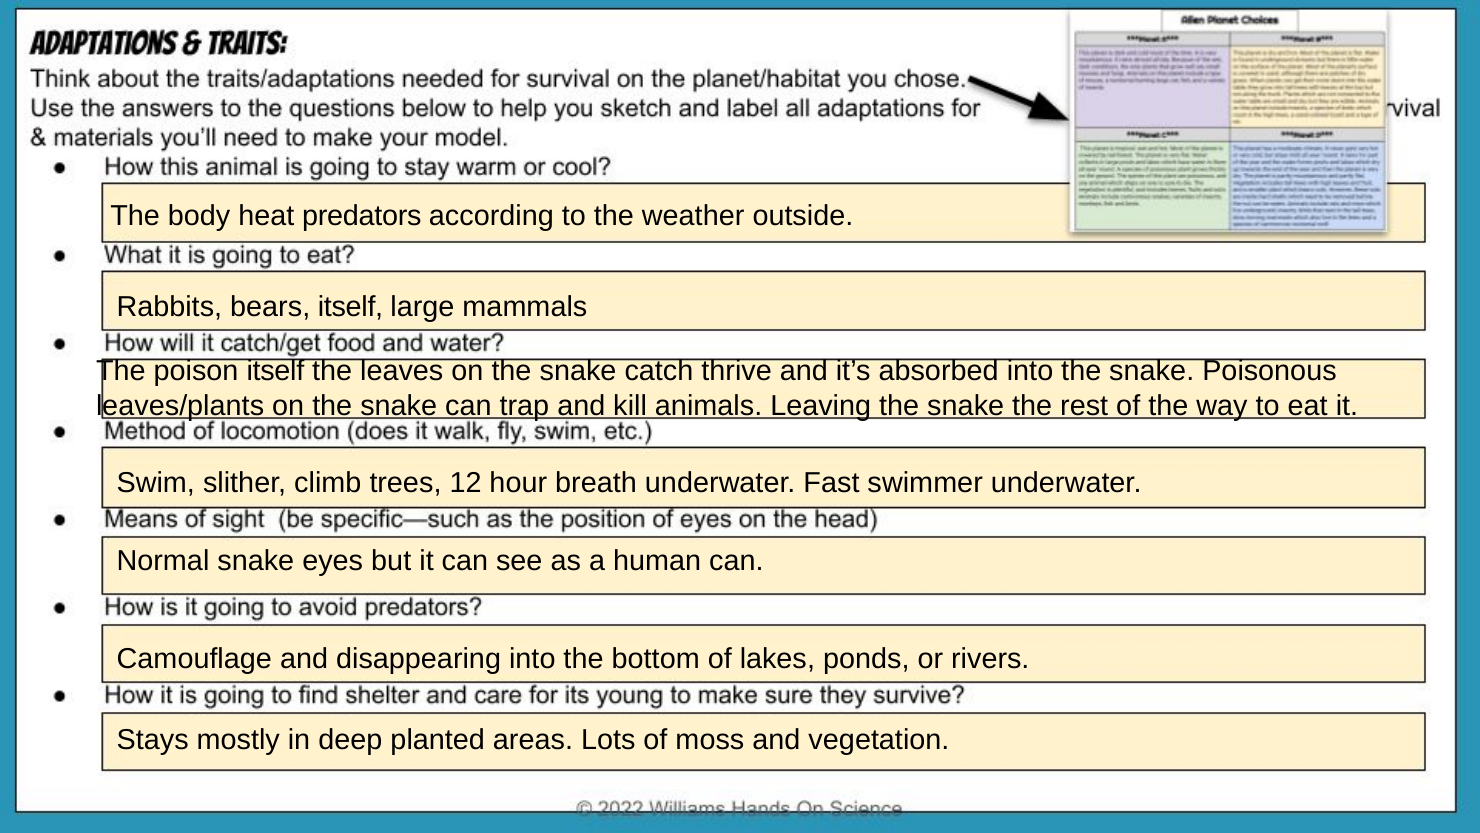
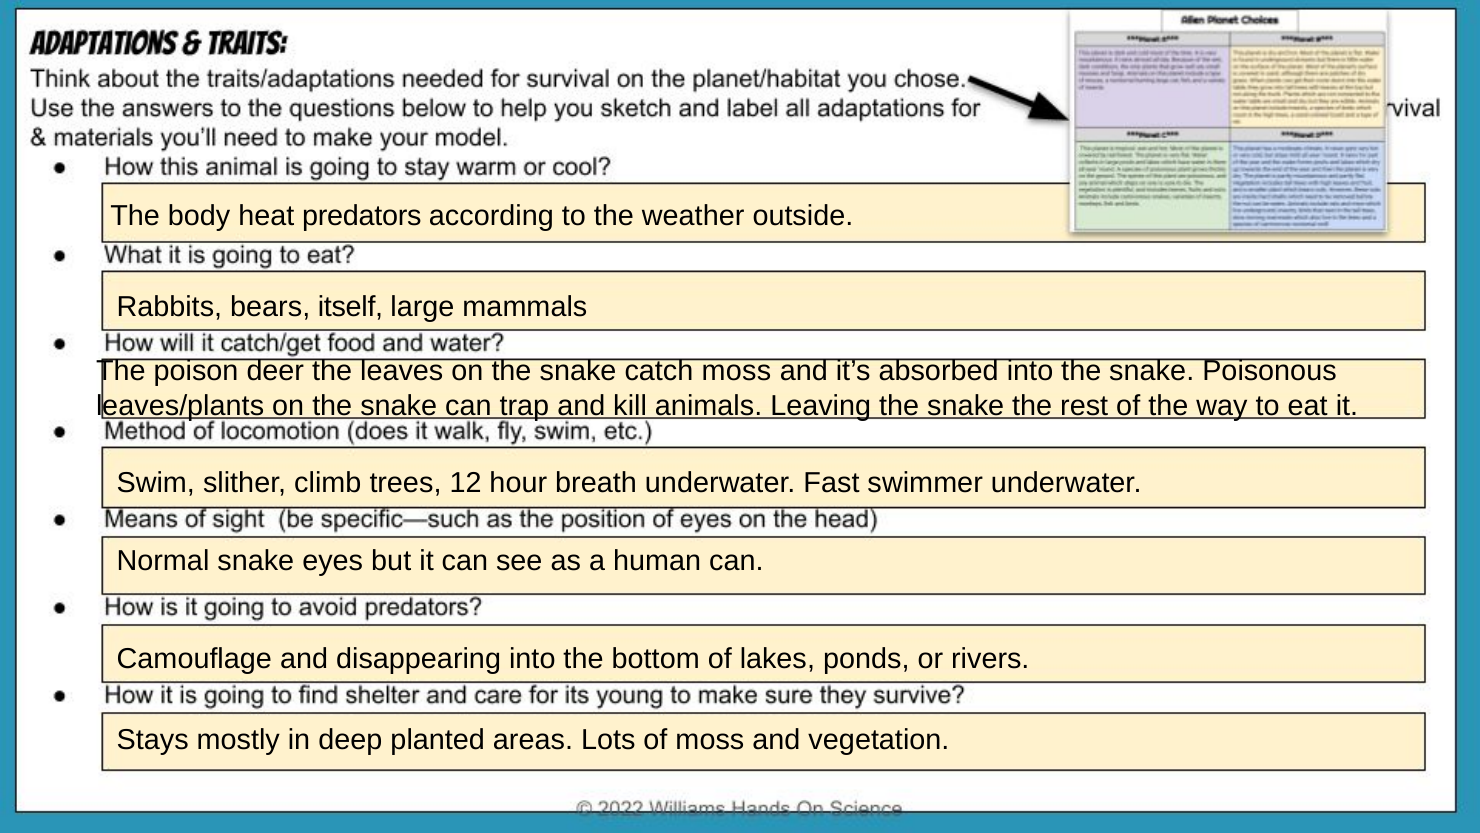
poison itself: itself -> deer (275, 371)
catch thrive: thrive -> moss (736, 371)
